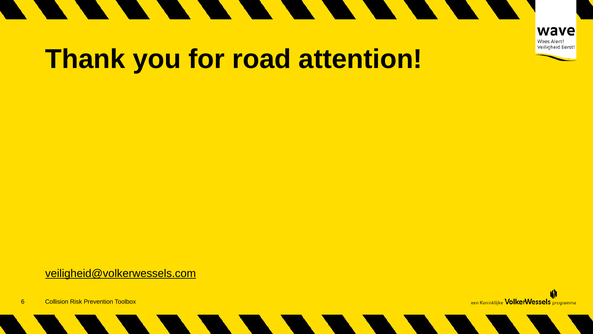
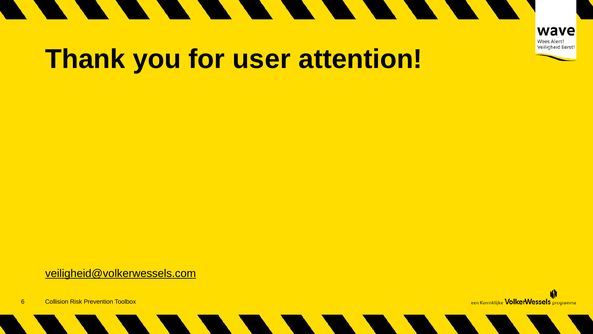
road: road -> user (262, 59)
